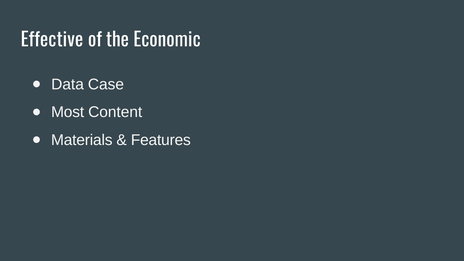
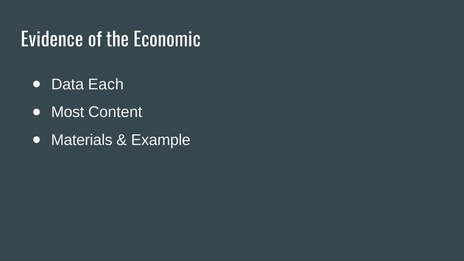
Effective: Effective -> Evidence (52, 40)
Case: Case -> Each (106, 84)
Features: Features -> Example (161, 140)
